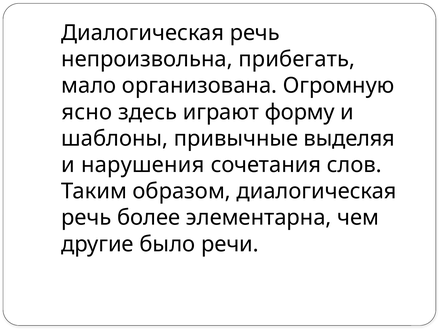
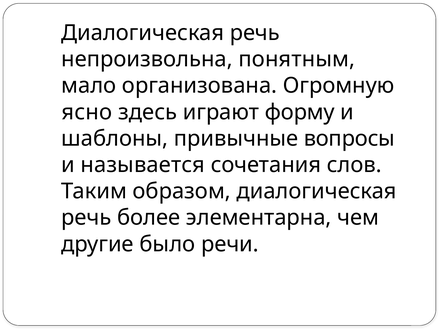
прибегать: прибегать -> понятным (297, 59)
выделяя: выделяя -> вопросы (349, 138)
нарушения: нарушения -> называется (143, 165)
